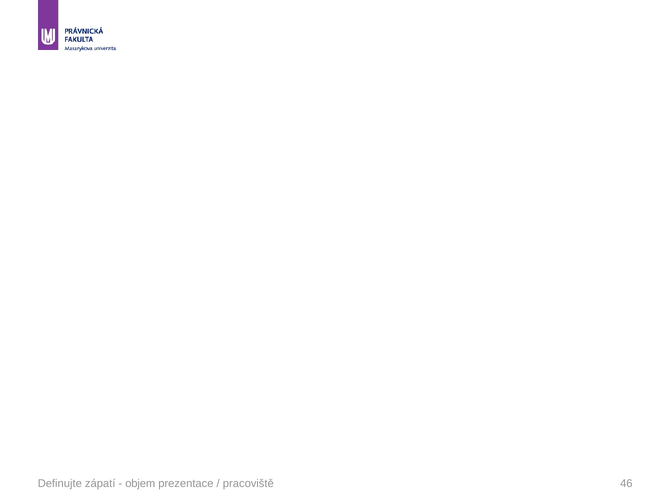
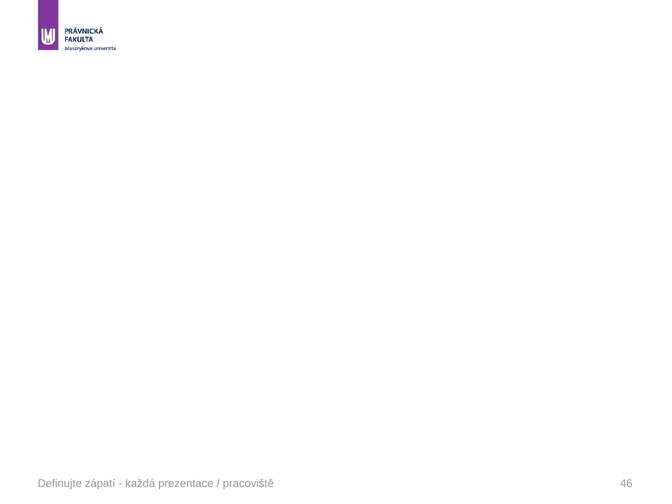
objem: objem -> každá (140, 483)
